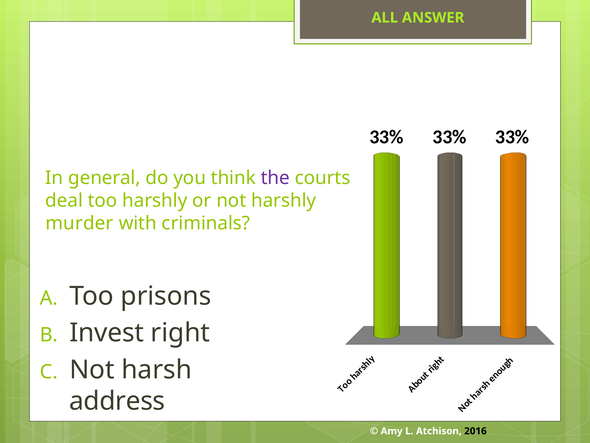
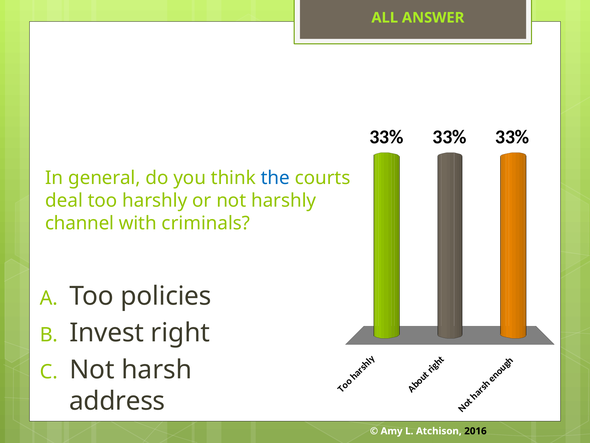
the colour: purple -> blue (275, 178)
murder: murder -> channel (80, 223)
prisons: prisons -> policies (166, 296)
